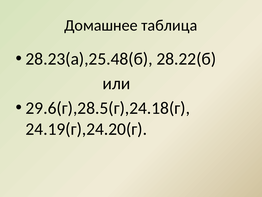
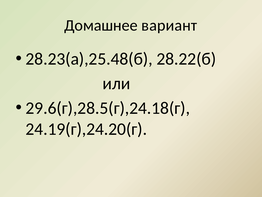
таблица: таблица -> вариант (169, 25)
